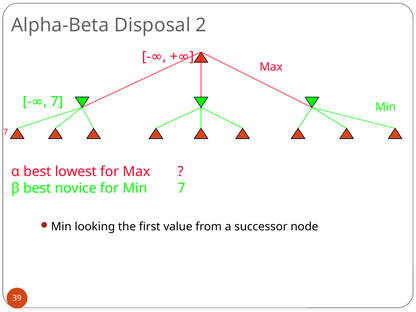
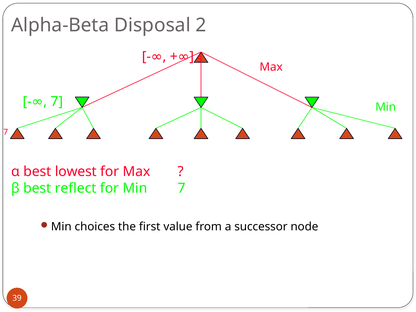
novice: novice -> reflect (76, 188)
looking: looking -> choices (95, 227)
